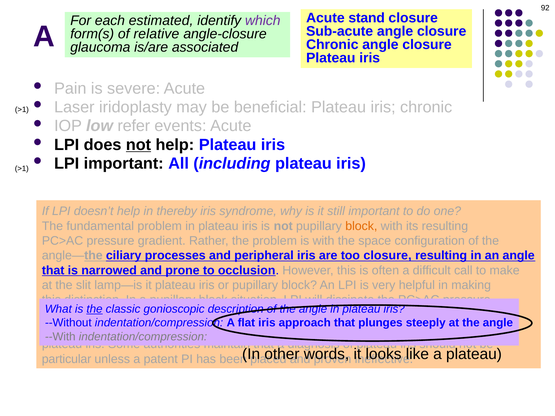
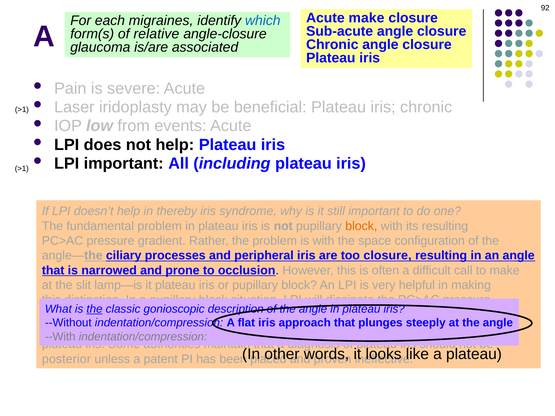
Acute stand: stand -> make (367, 18)
estimated: estimated -> migraines (161, 21)
which colour: purple -> blue (263, 21)
refer: refer -> from (134, 126)
not underline: present -> none (138, 145)
particular: particular -> posterior (66, 359)
